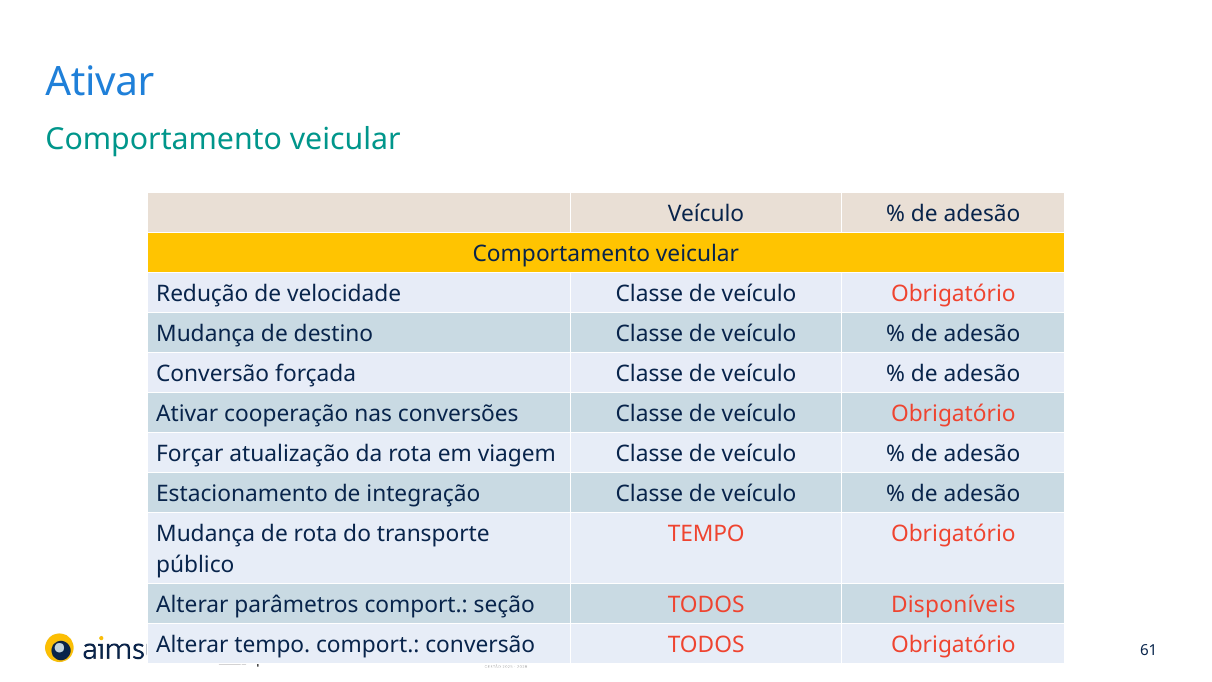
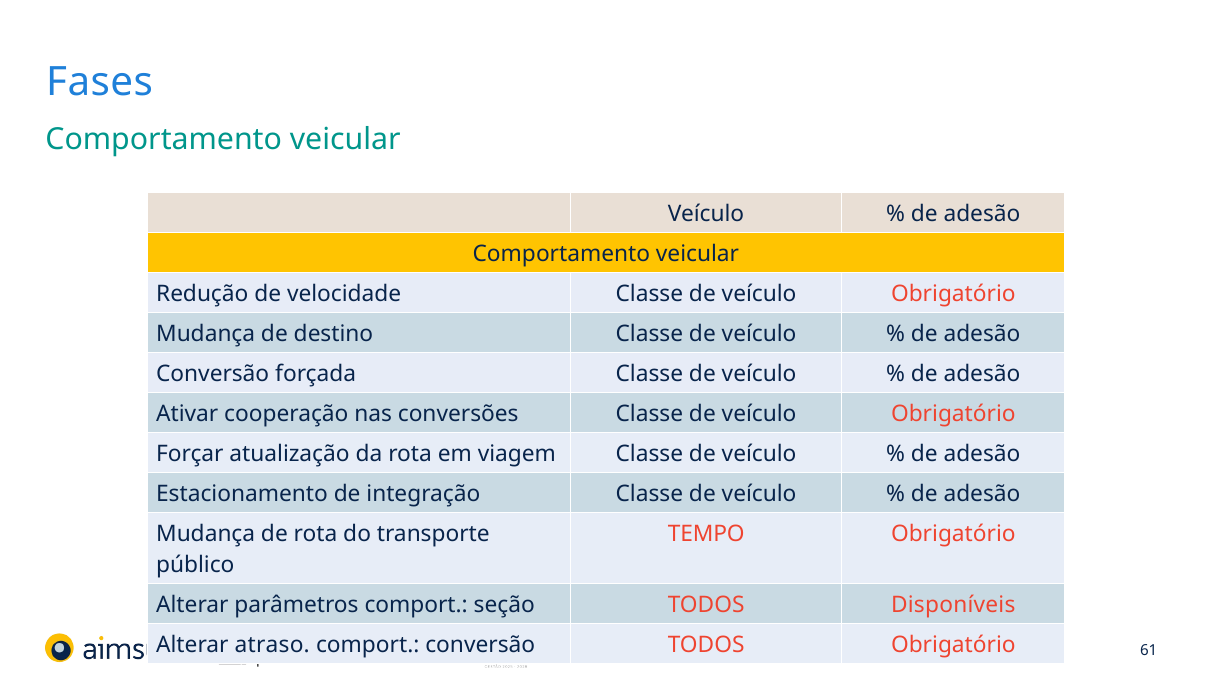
Ativar: Ativar -> Fases (100, 82)
Alterar tempo: tempo -> atraso (272, 645)
